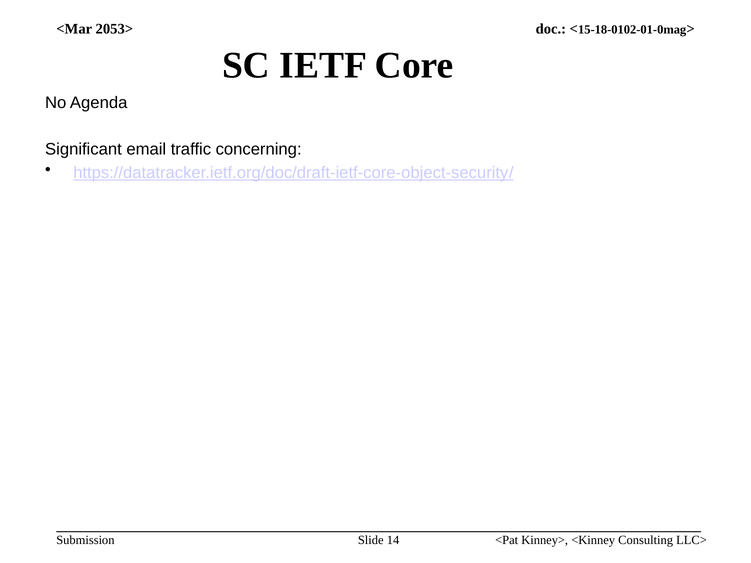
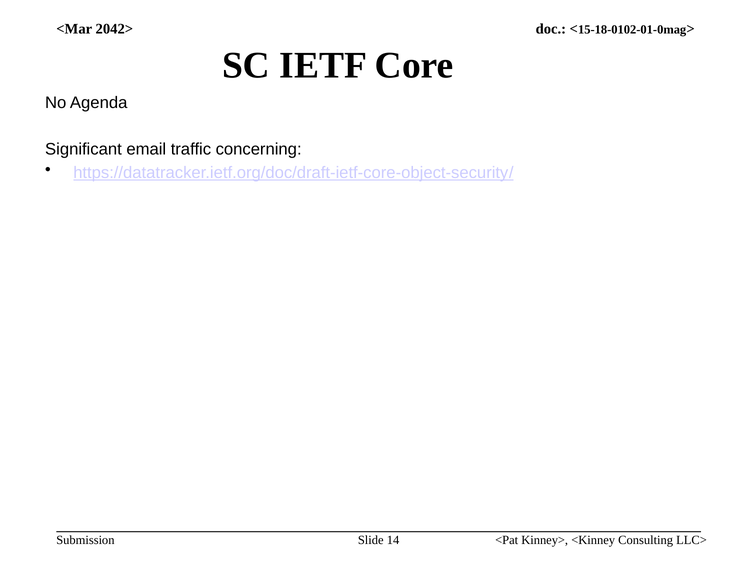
2053>: 2053> -> 2042> (114, 29)
